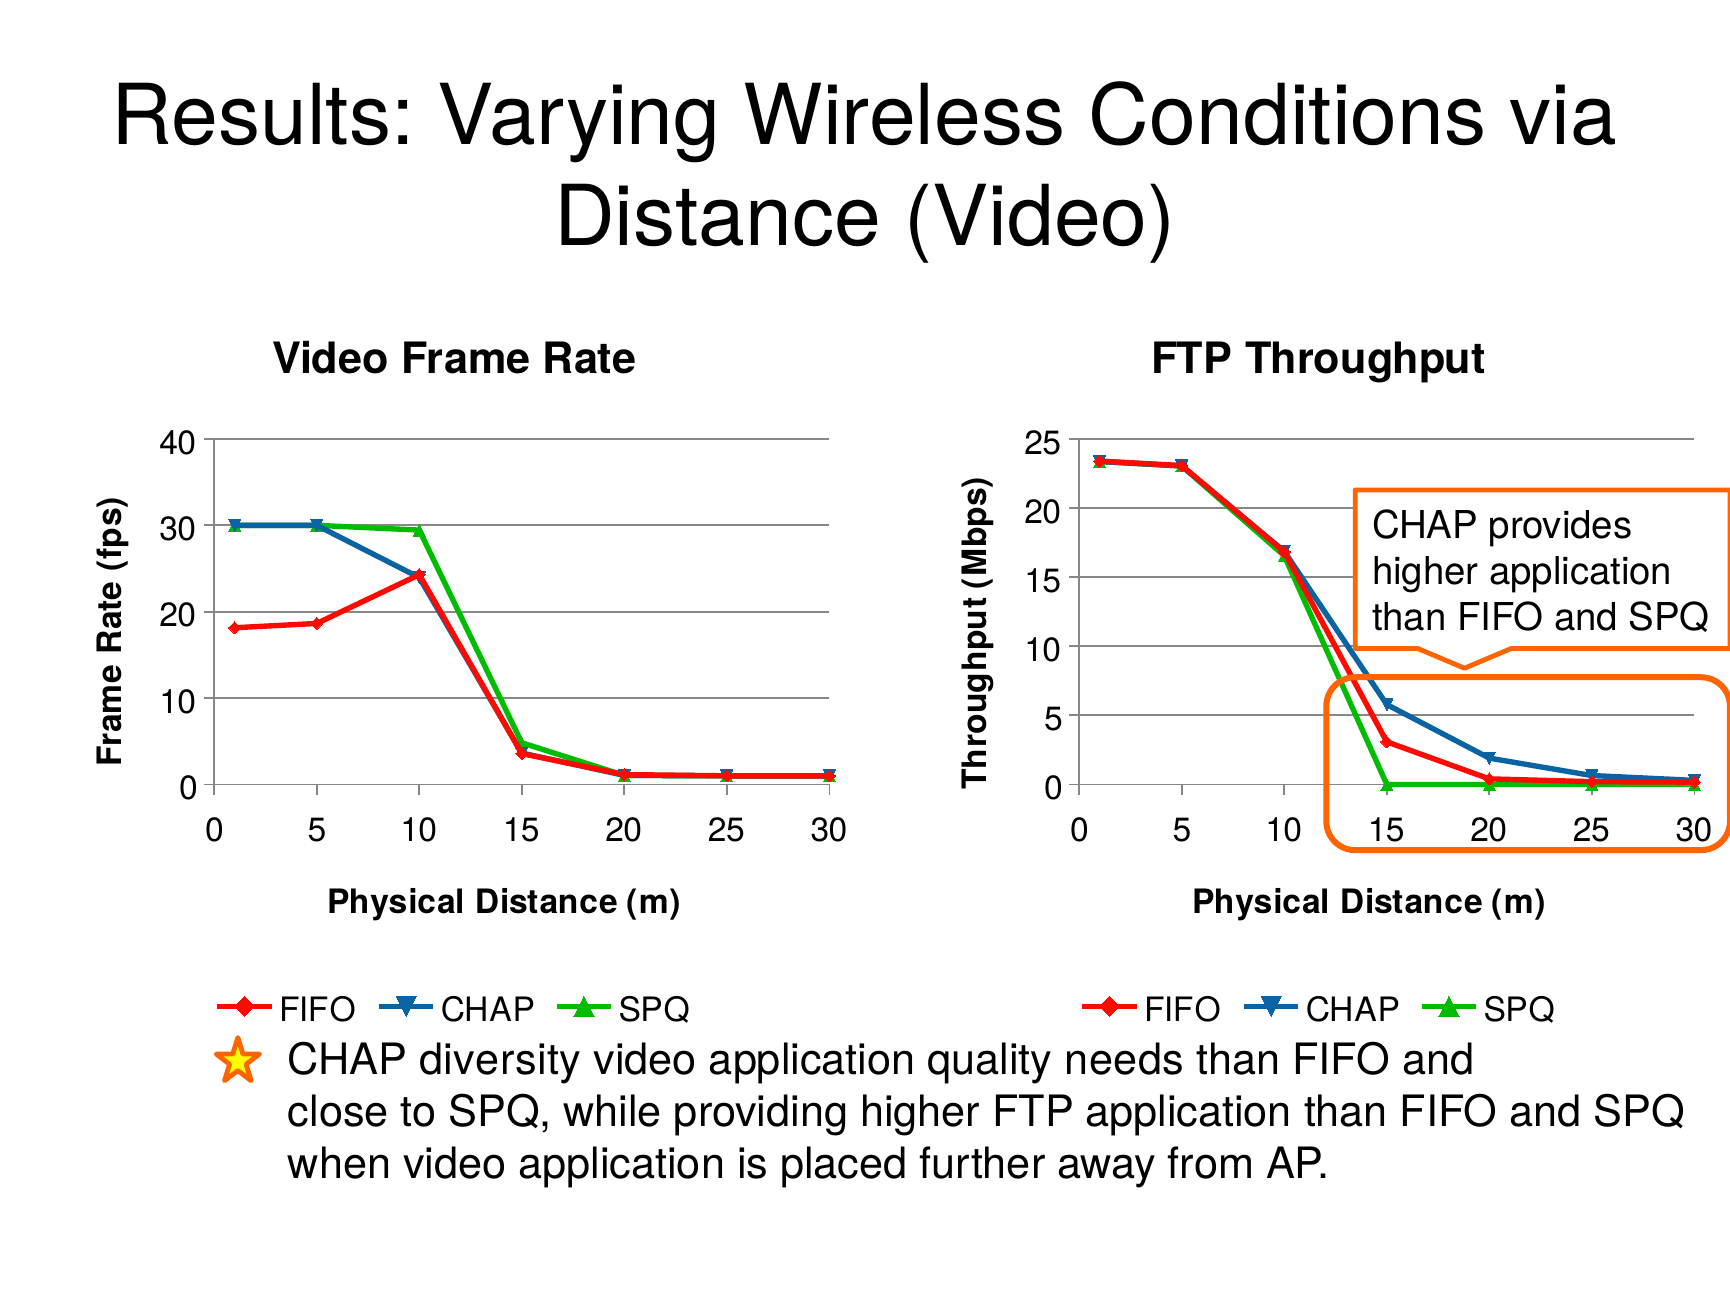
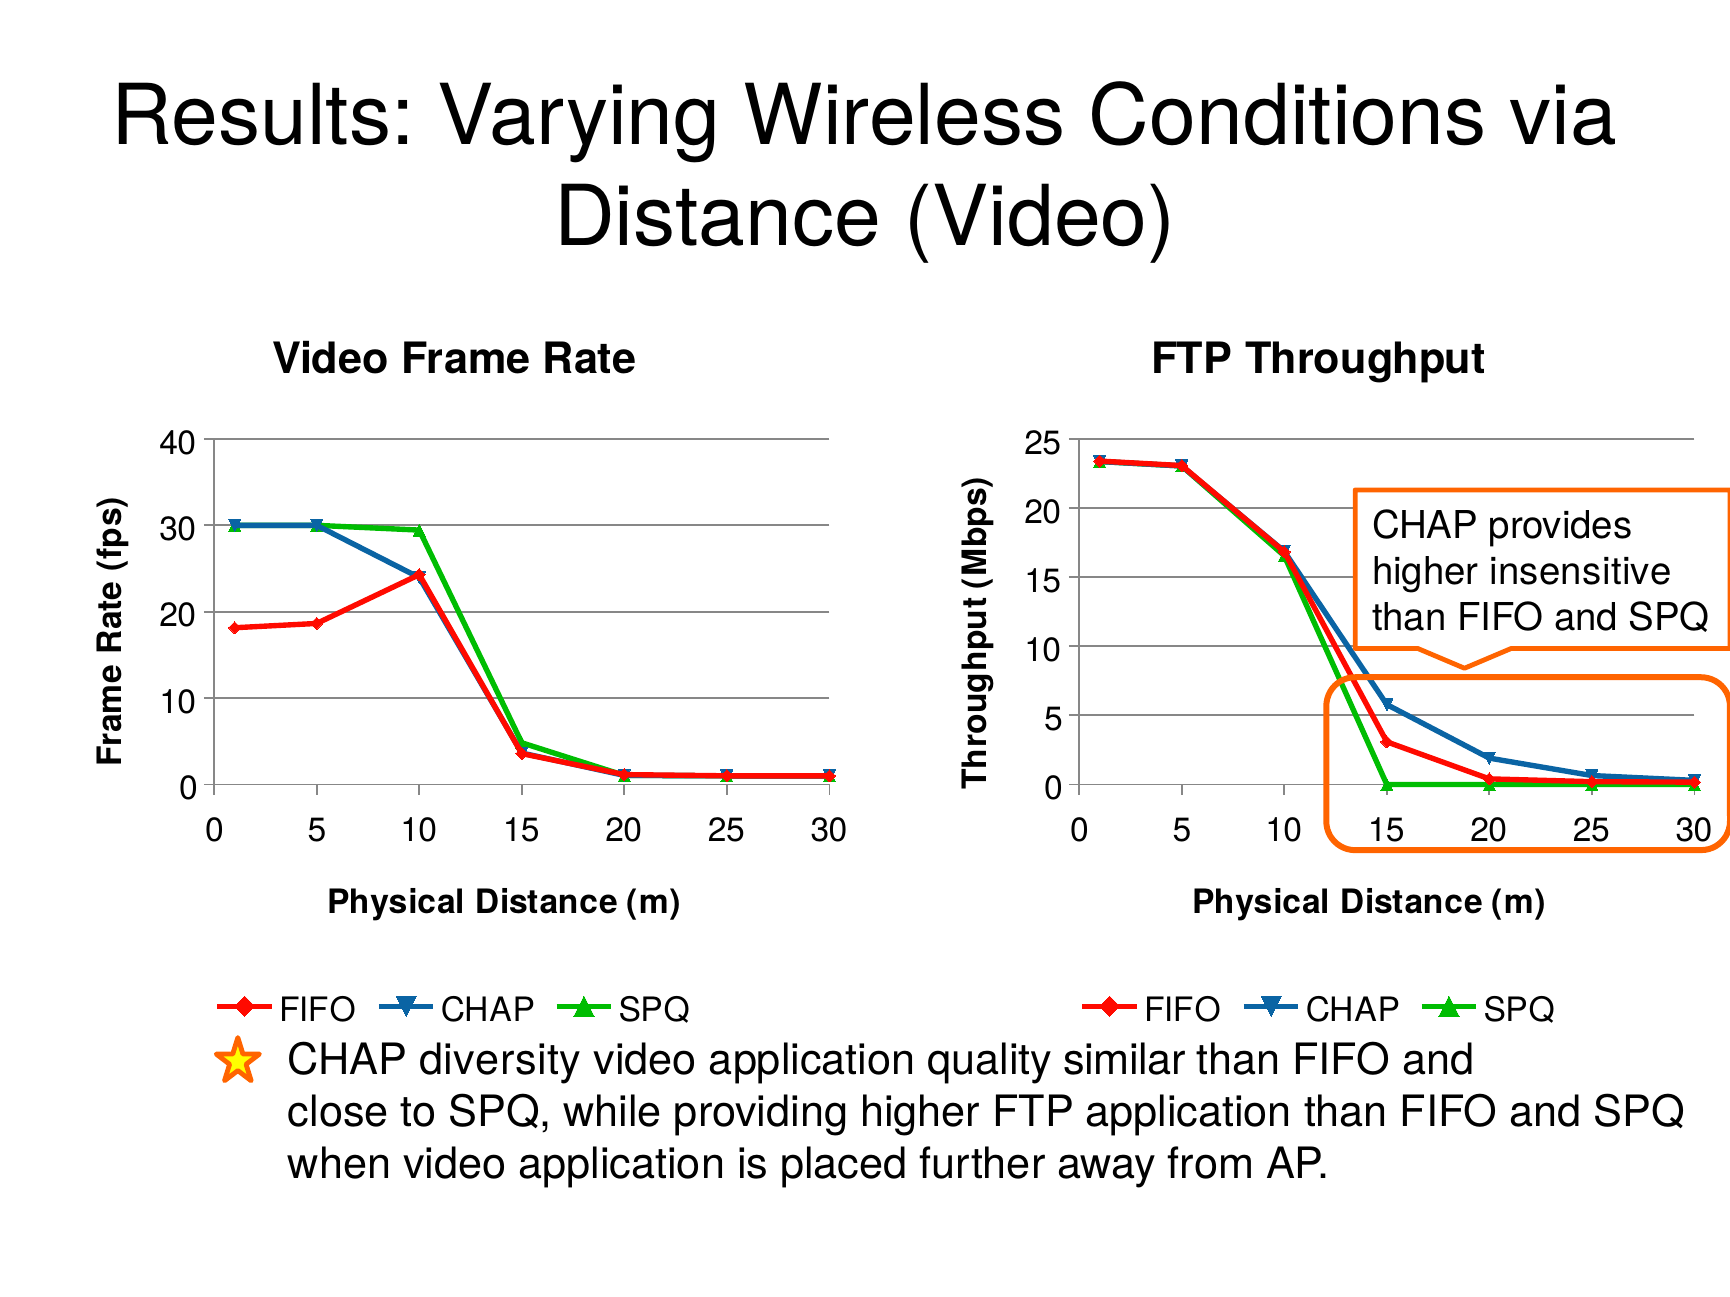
higher application: application -> insensitive (1581, 572)
needs: needs -> similar (1125, 1061)
